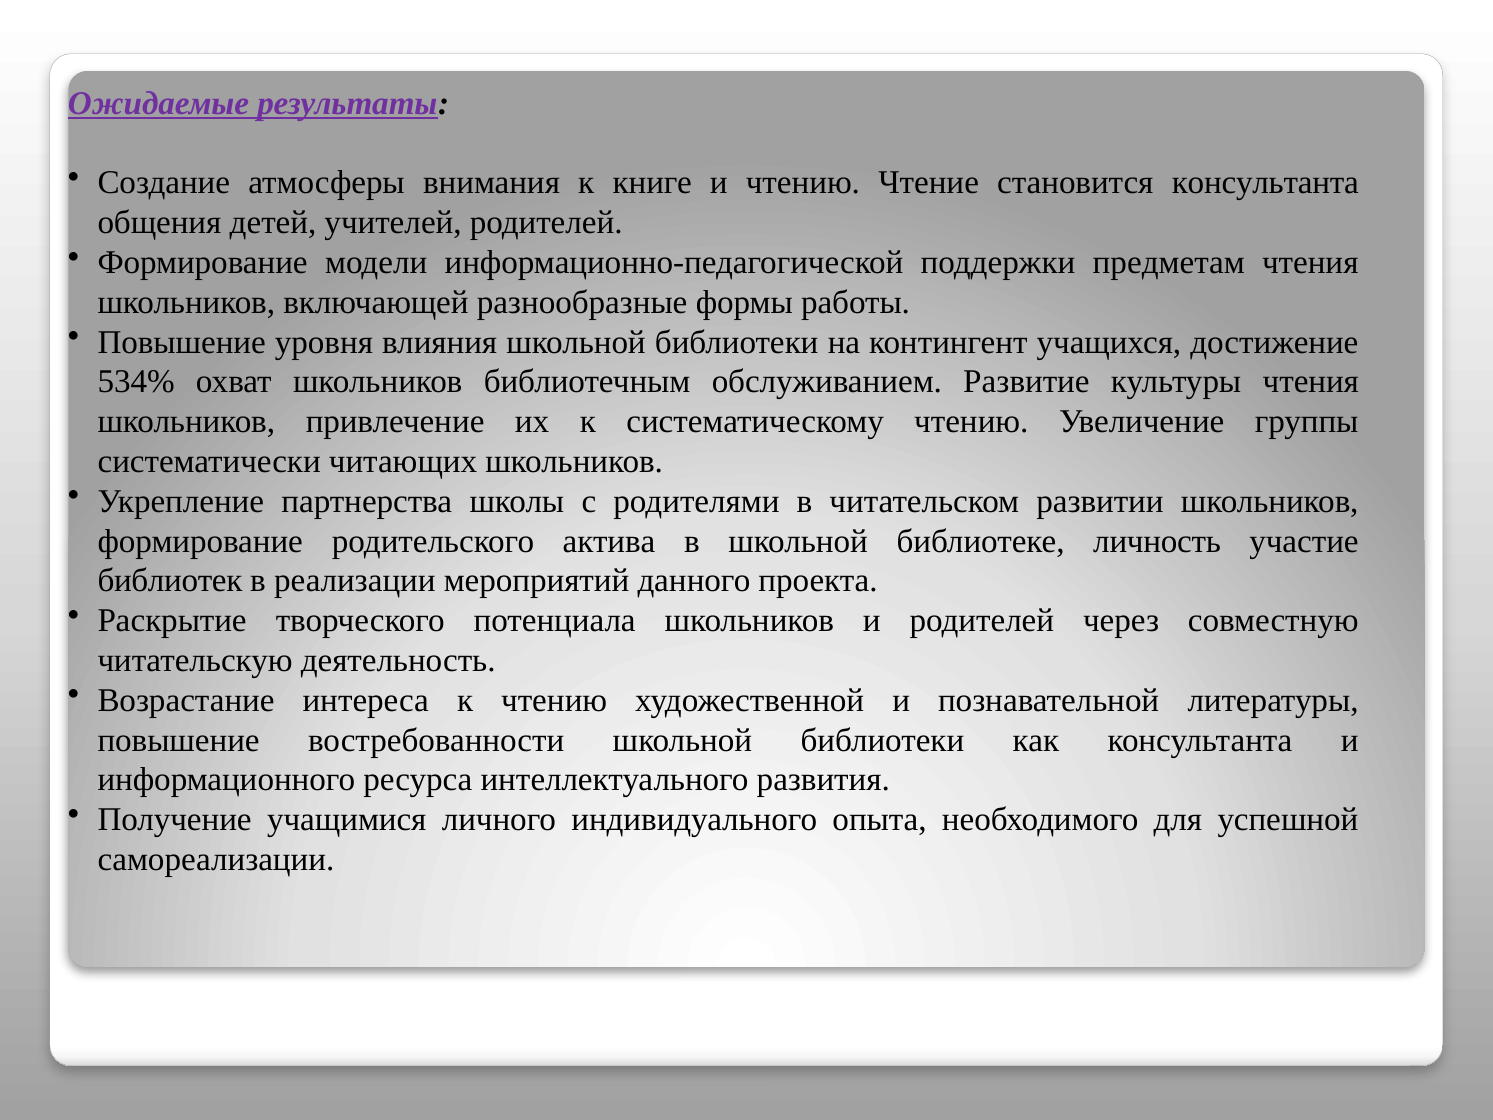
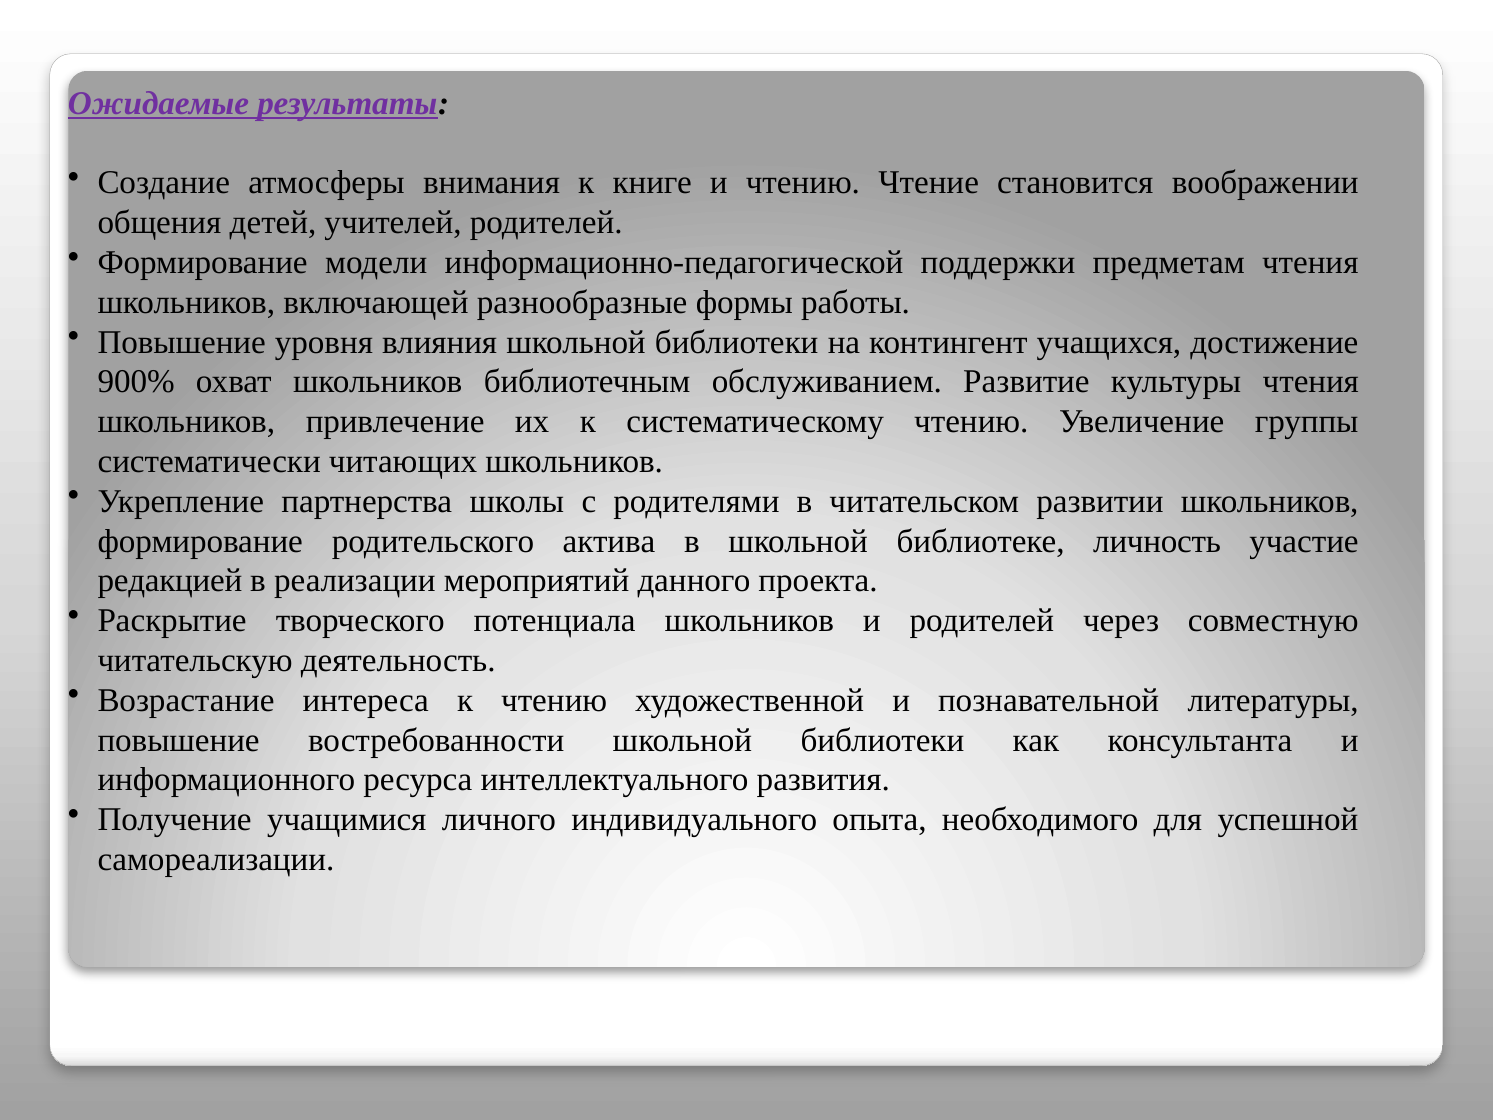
становится консультанта: консультанта -> воображении (1265, 183)
534%: 534% -> 900% (136, 382)
библиотек: библиотек -> редакцией (170, 581)
